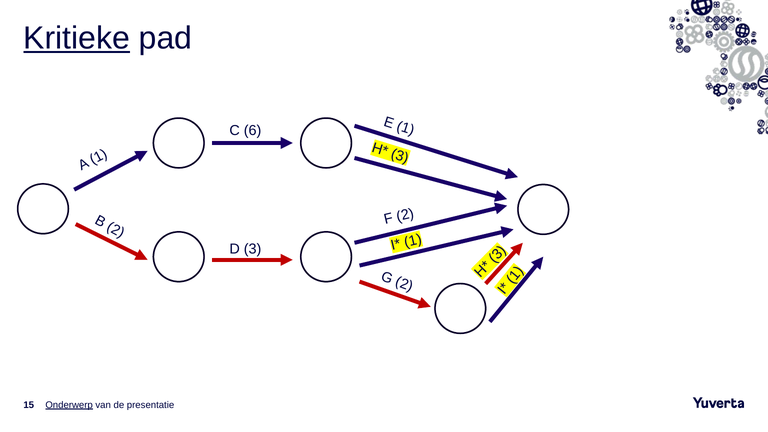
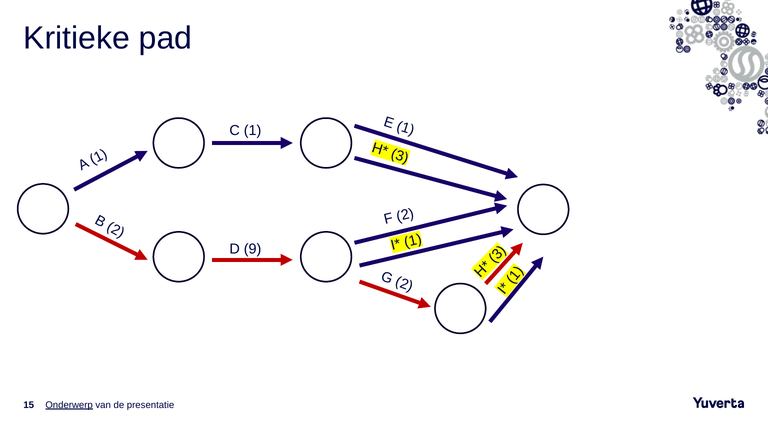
Kritieke underline: present -> none (77, 38)
C 6: 6 -> 1 (253, 131)
D 3: 3 -> 9 (253, 249)
